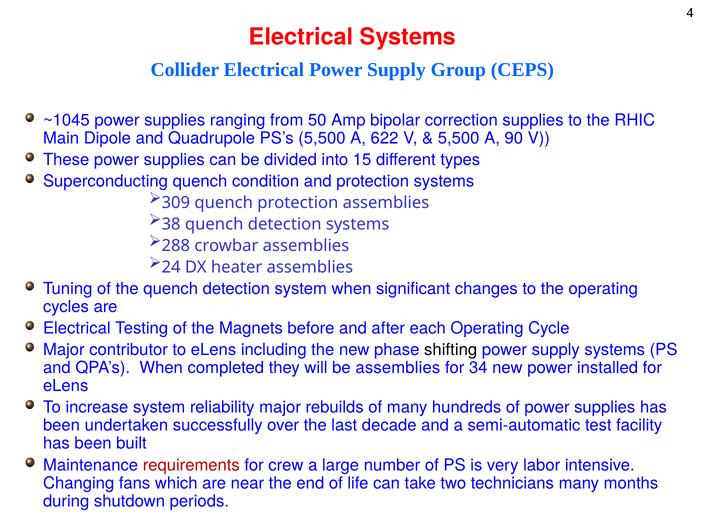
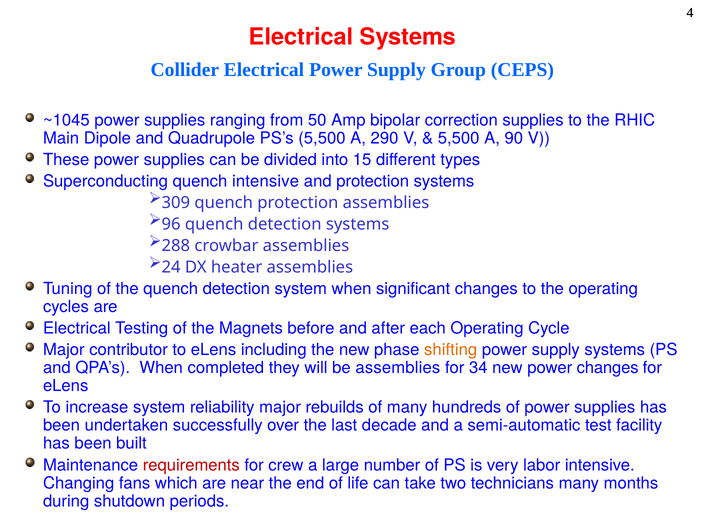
622: 622 -> 290 (385, 138)
quench condition: condition -> intensive (266, 181)
38: 38 -> 96 (171, 224)
shifting colour: black -> orange (451, 350)
power installed: installed -> changes (608, 368)
